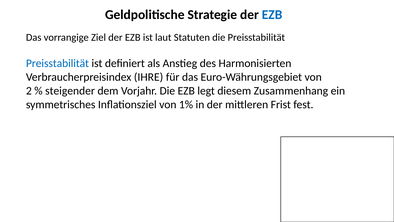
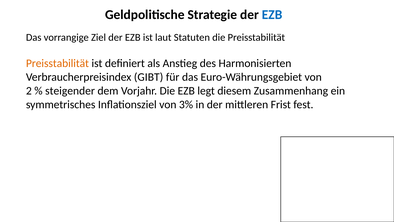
Preisstabilität colour: blue -> orange (57, 63)
IHRE: IHRE -> GIBT (149, 77)
1%: 1% -> 3% (186, 105)
